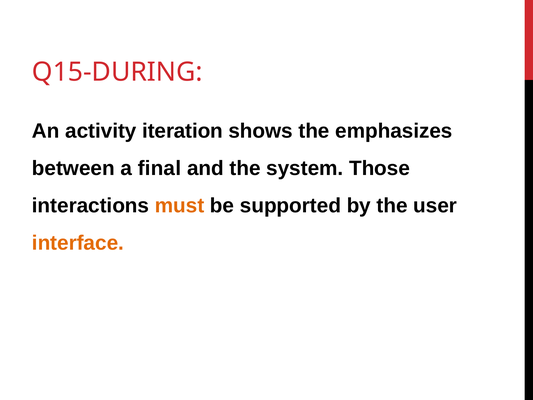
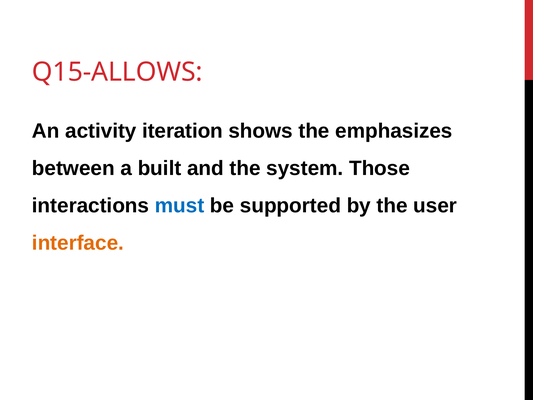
Q15-DURING: Q15-DURING -> Q15-ALLOWS (117, 72)
final: final -> built (160, 168)
must colour: orange -> blue (180, 206)
